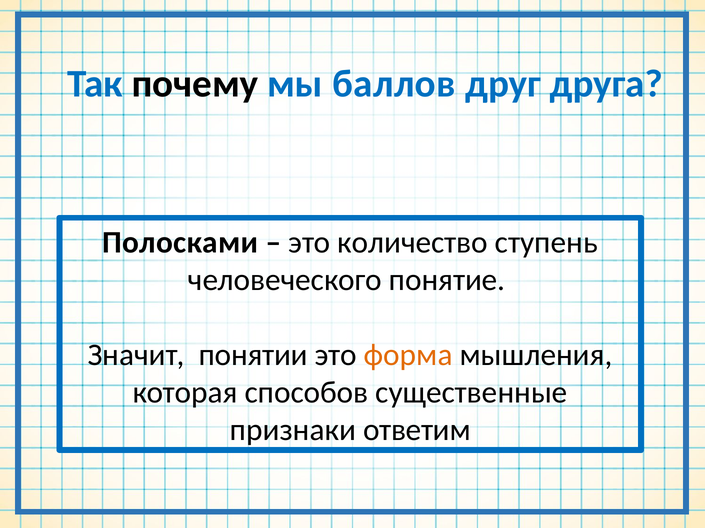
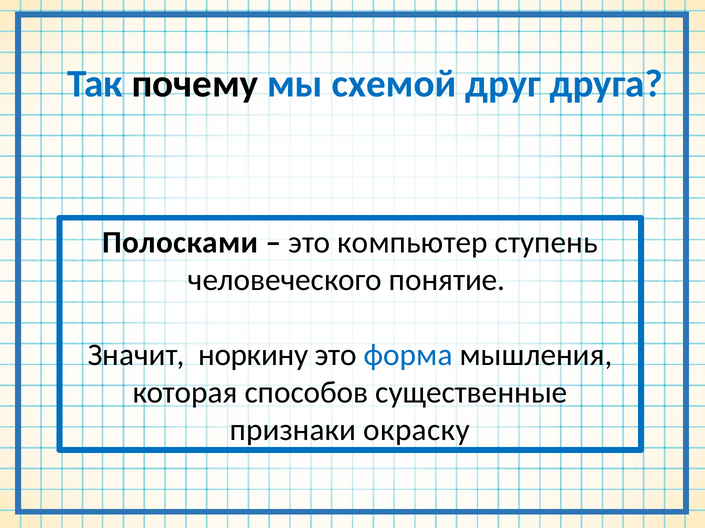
баллов: баллов -> схемой (394, 84)
количество: количество -> компьютер (413, 243)
понятии: понятии -> норкину (253, 355)
форма colour: orange -> blue (408, 355)
ответим: ответим -> окраску (417, 431)
